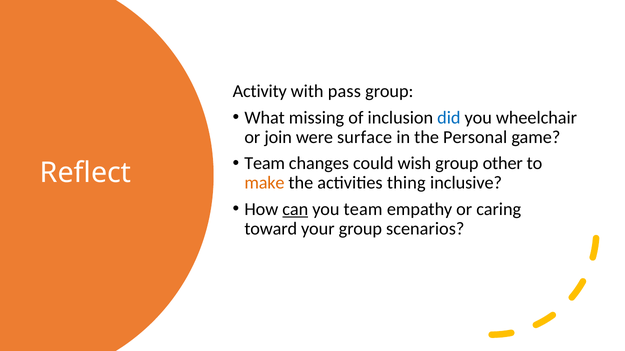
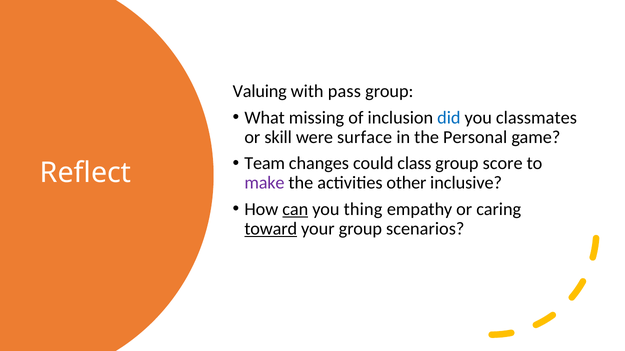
Activity: Activity -> Valuing (260, 92)
wheelchair: wheelchair -> classmates (536, 118)
join: join -> skill (278, 137)
wish: wish -> class (414, 164)
other: other -> score (503, 164)
make colour: orange -> purple (264, 183)
thing: thing -> other (406, 183)
you team: team -> thing (363, 209)
toward underline: none -> present (271, 229)
